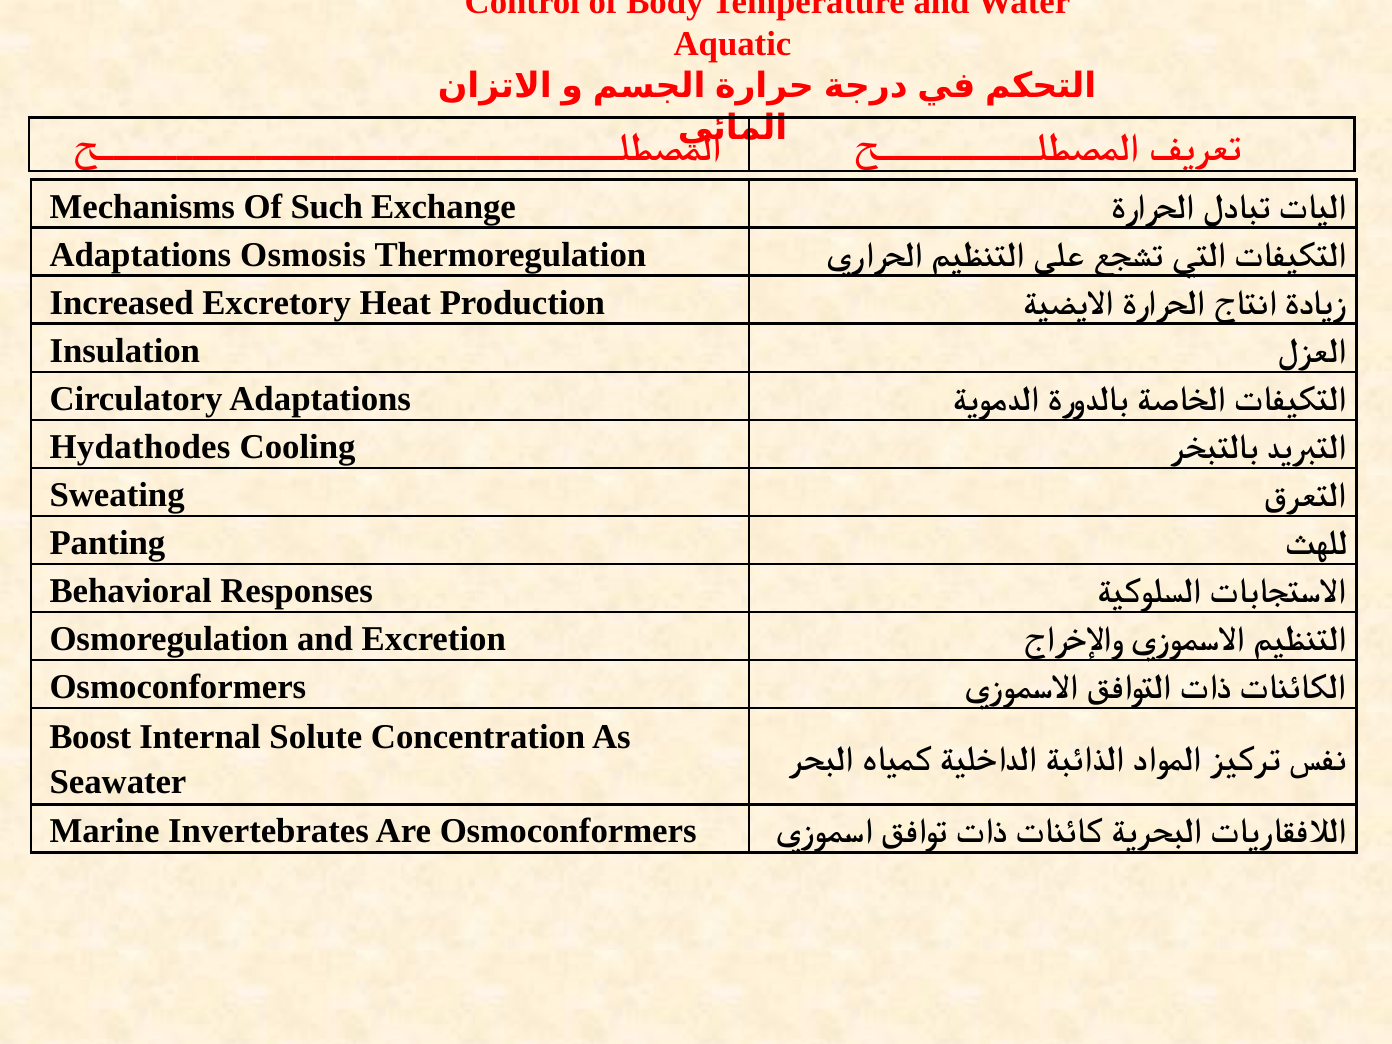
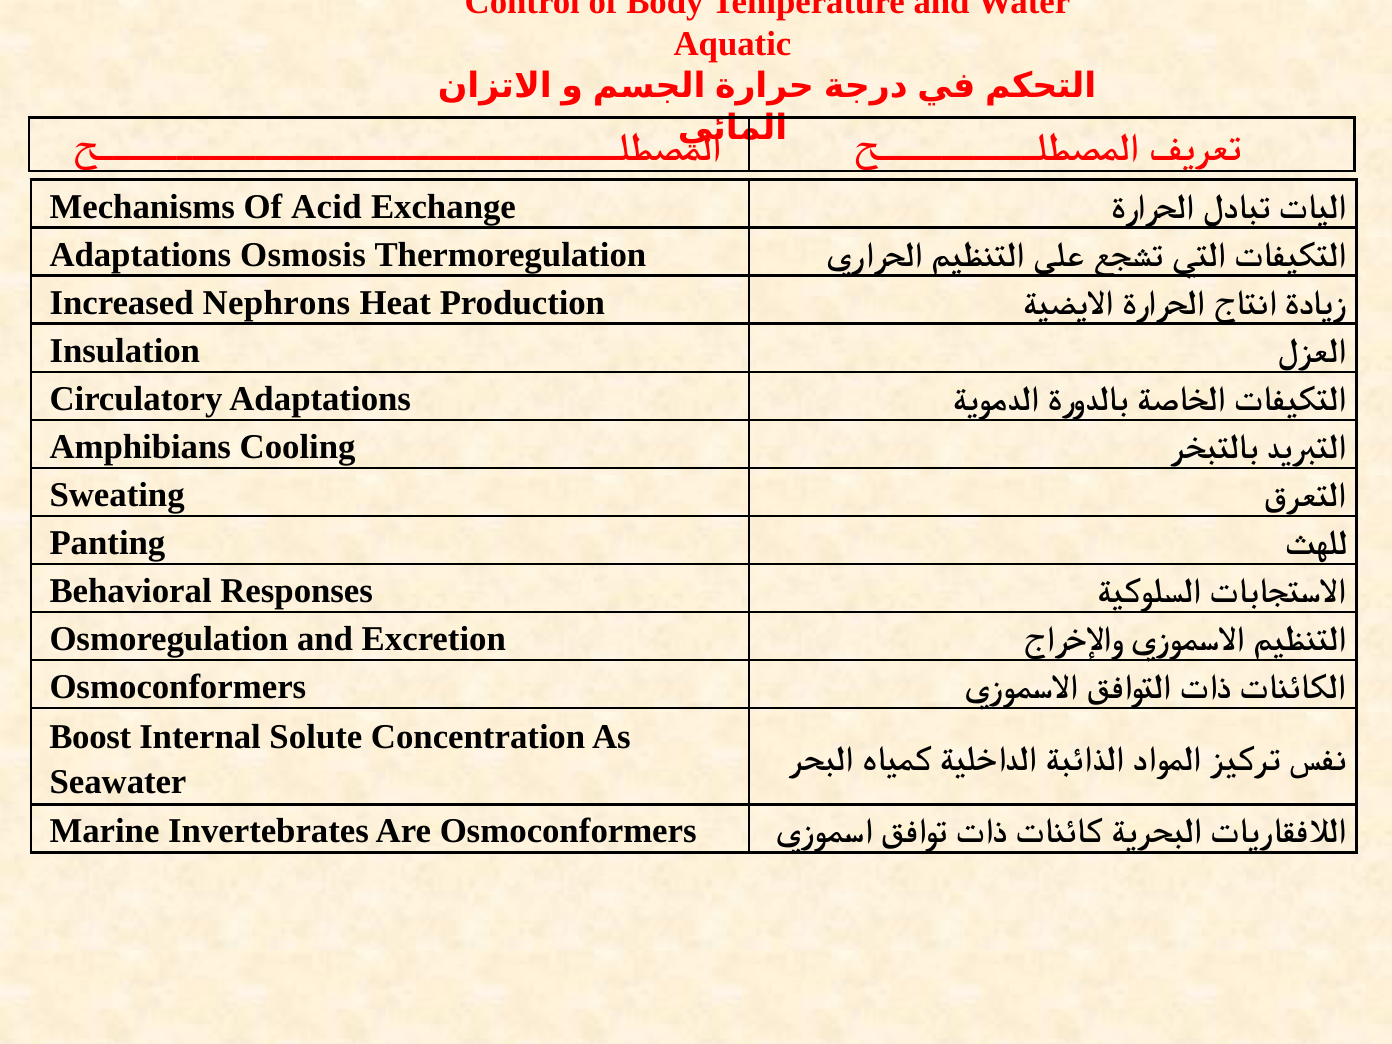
Such: Such -> Acid (326, 207)
Excretory: Excretory -> Nephrons (276, 303)
Hydathodes: Hydathodes -> Amphibians (140, 447)
